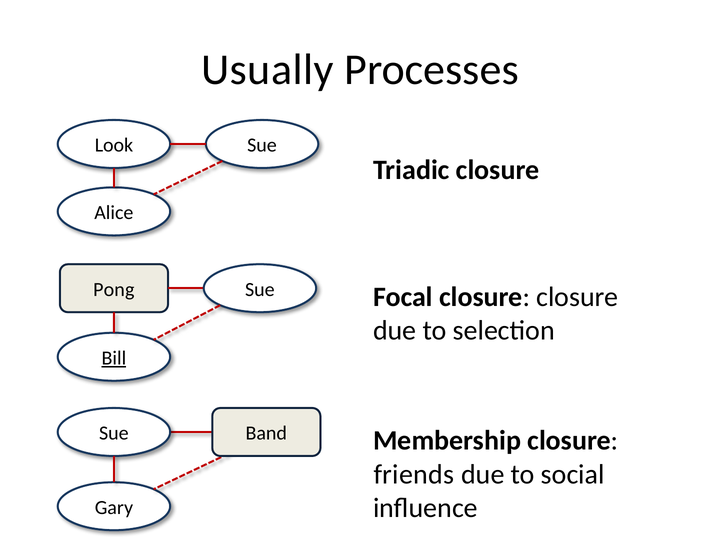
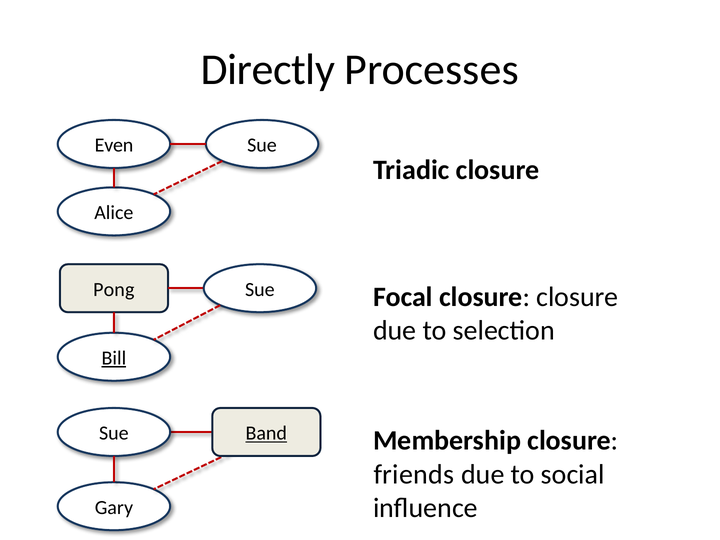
Usually: Usually -> Directly (268, 70)
Look: Look -> Even (114, 145)
Band underline: none -> present (266, 433)
